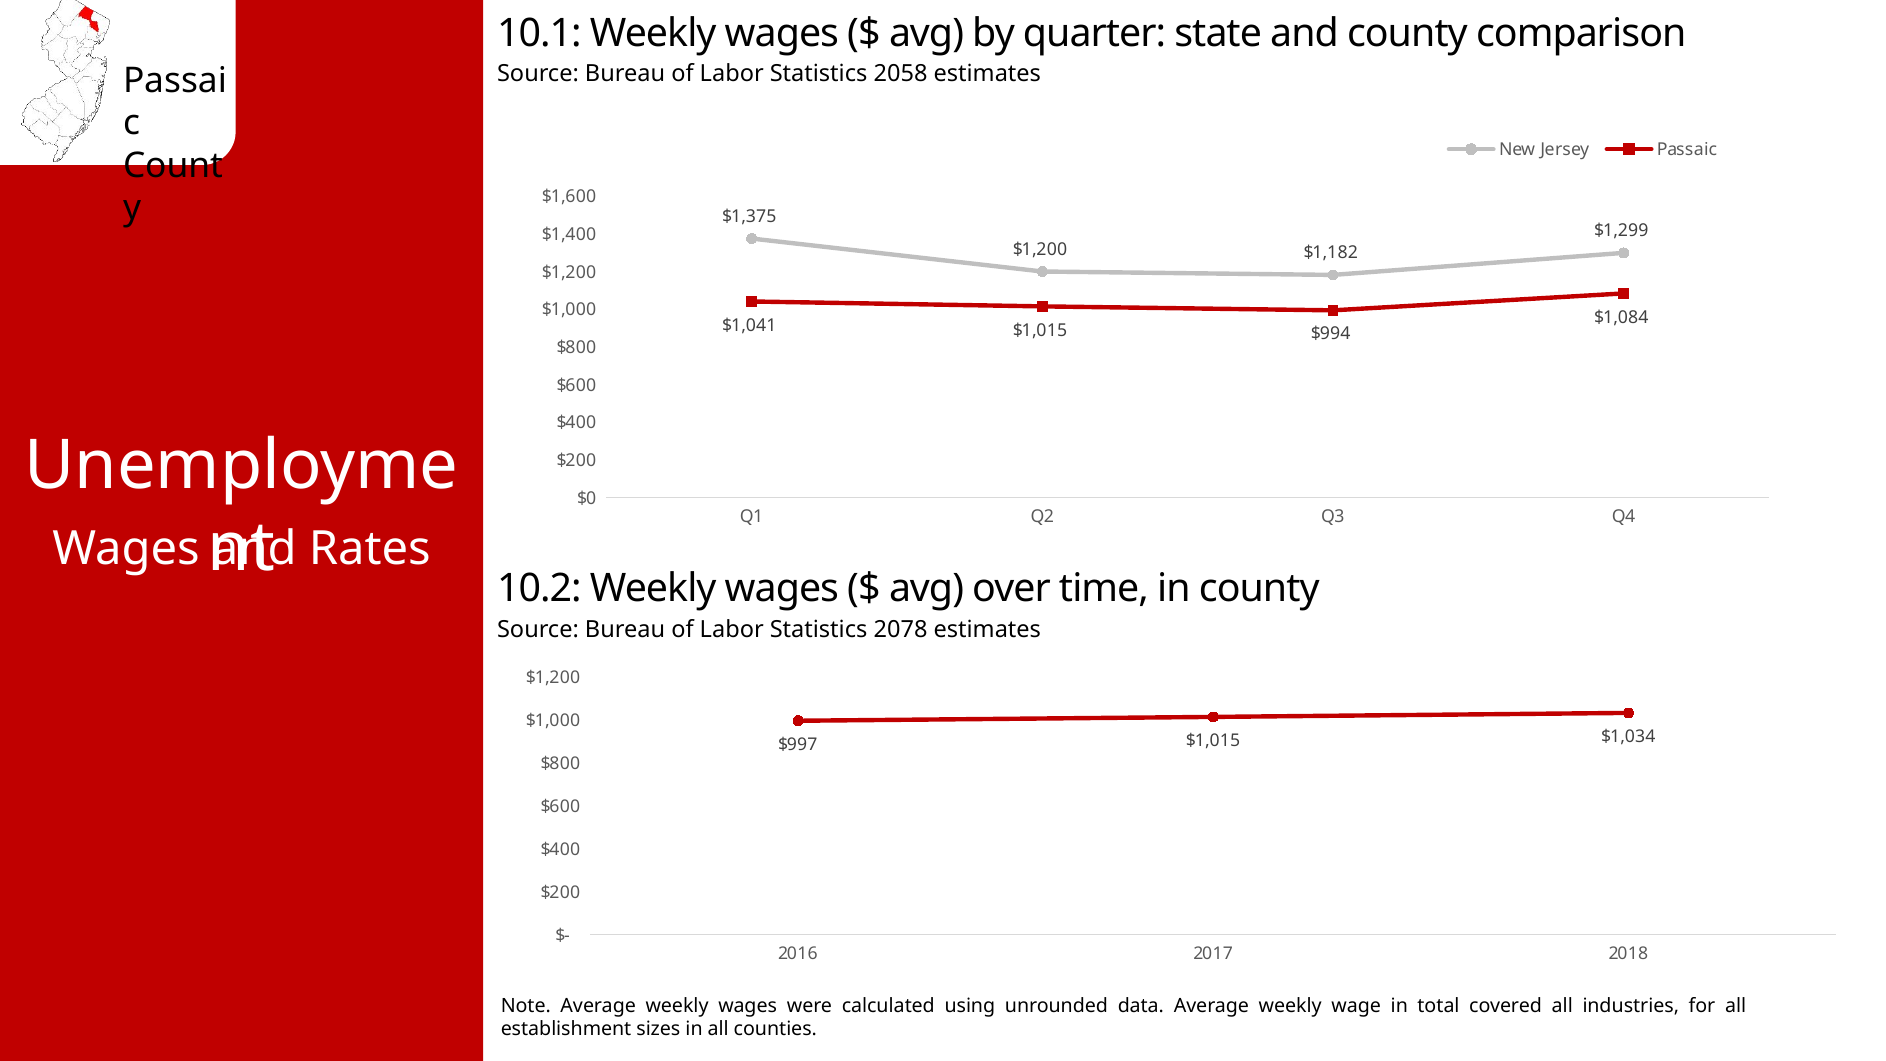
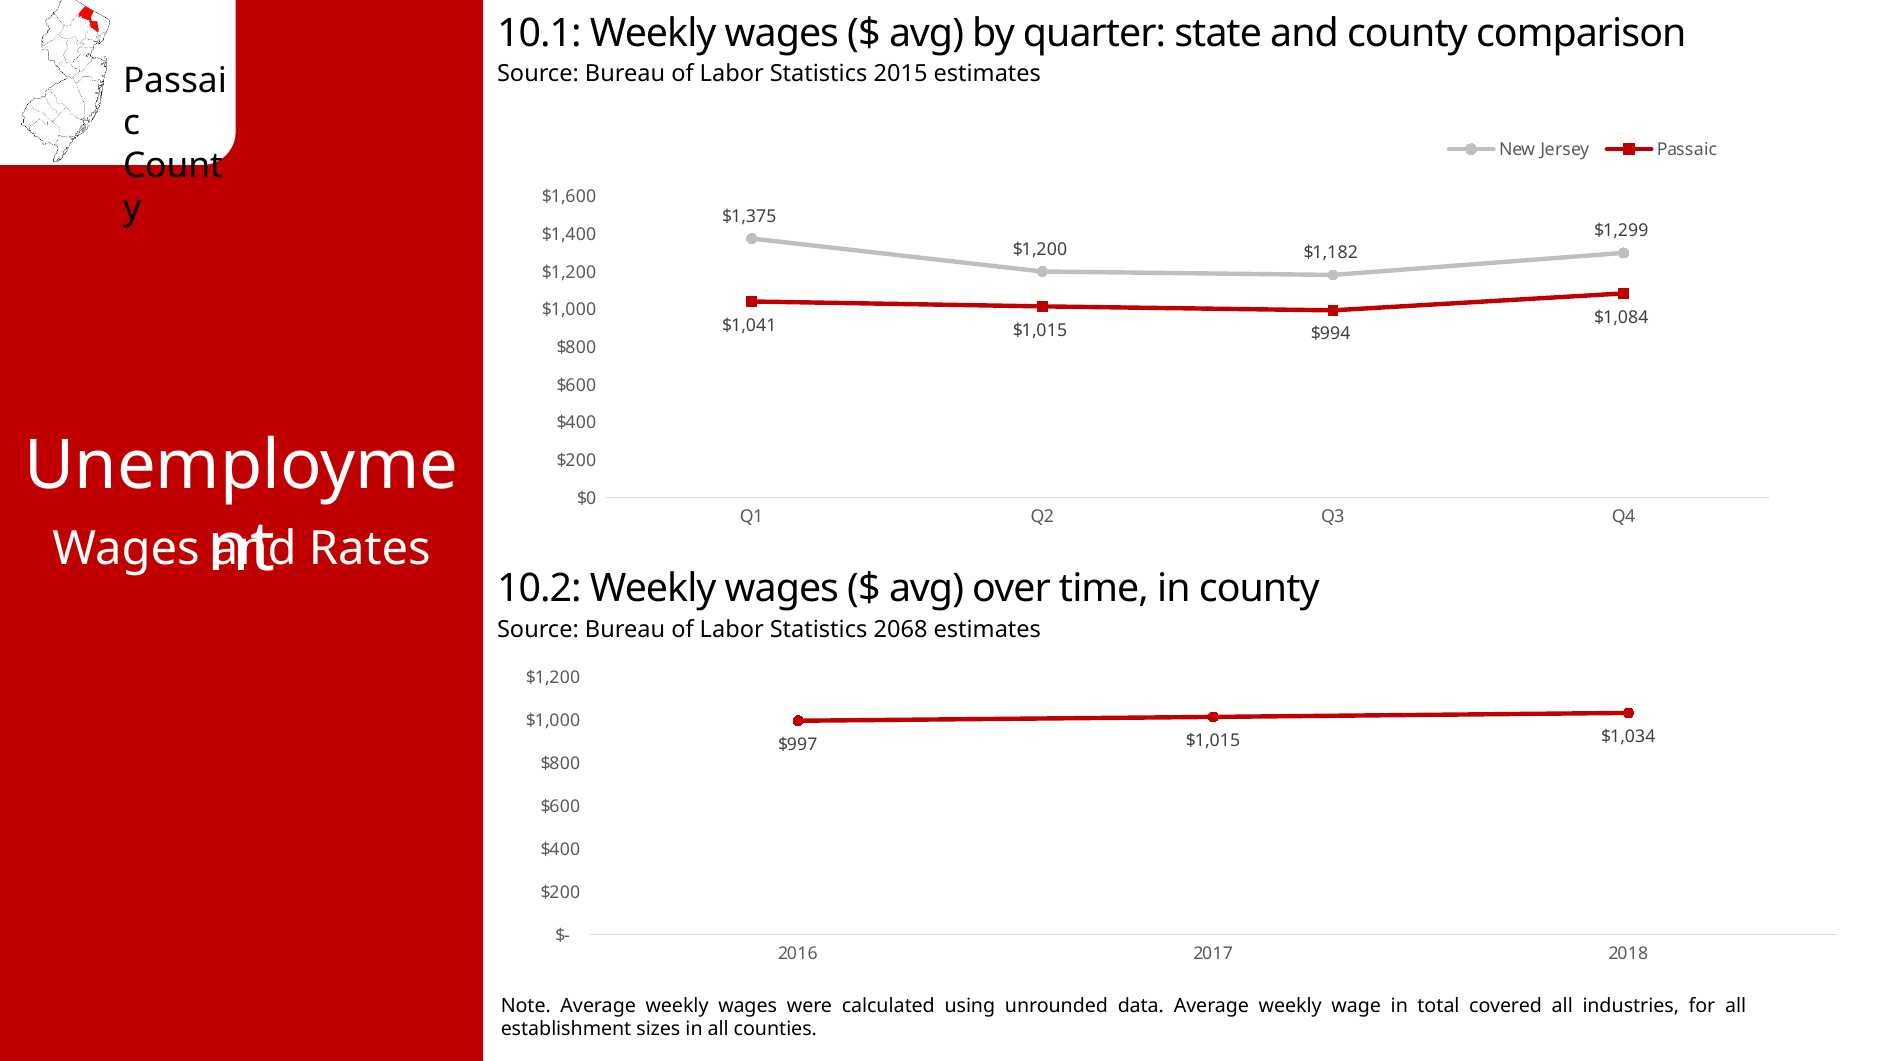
2058: 2058 -> 2015 (901, 74)
2078: 2078 -> 2068 (901, 629)
